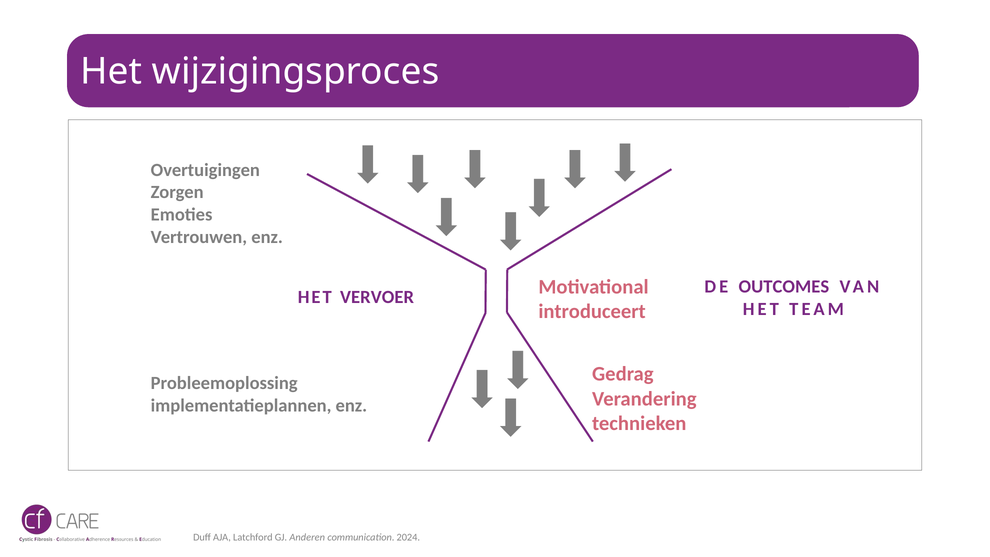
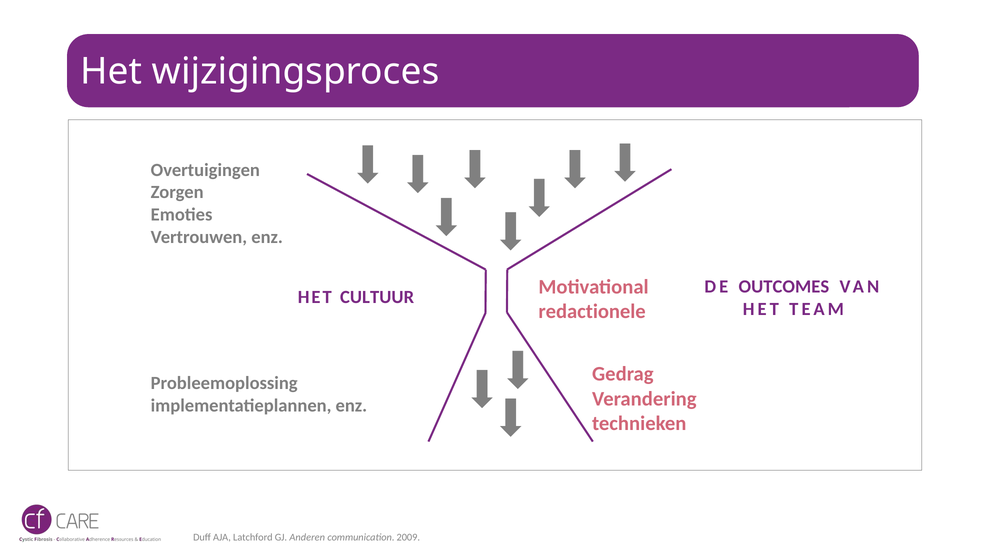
VERVOER: VERVOER -> CULTUUR (377, 297)
introduceert: introduceert -> redactionele (592, 312)
2024: 2024 -> 2009 (408, 537)
